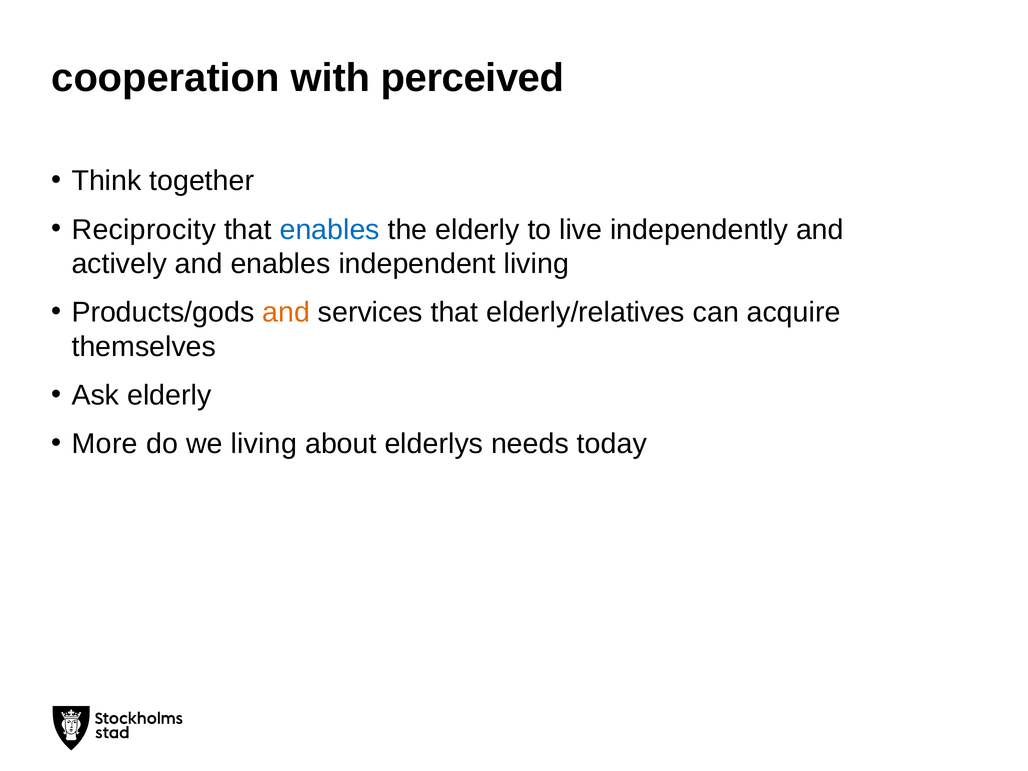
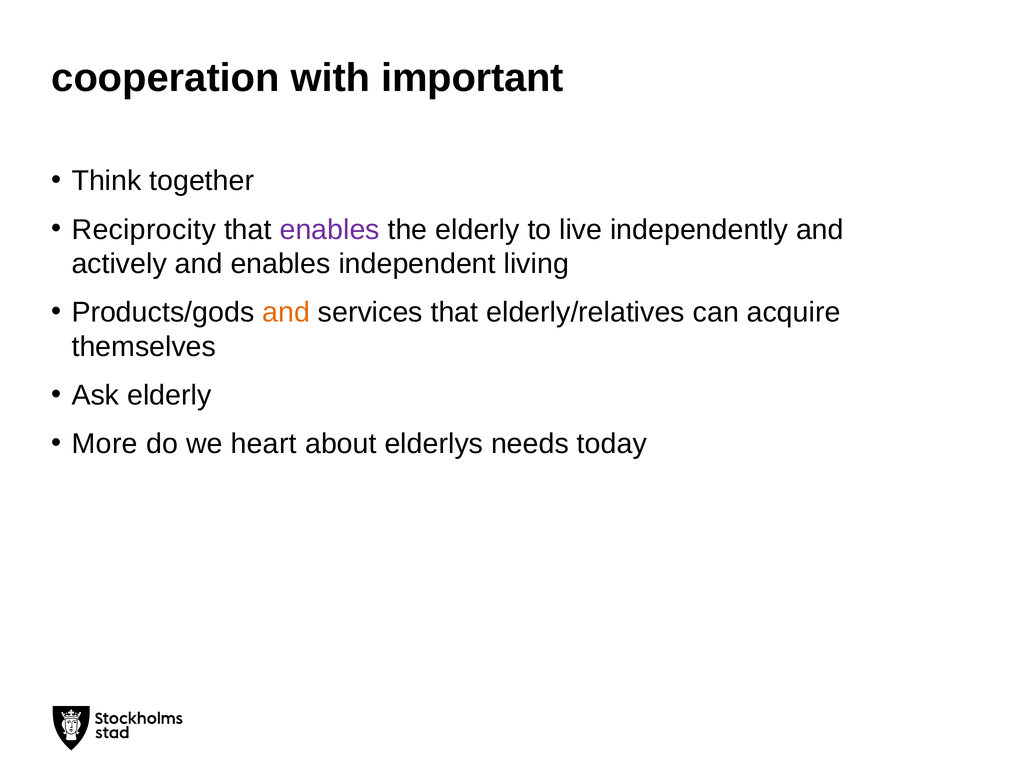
perceived: perceived -> important (472, 78)
enables colour: blue -> purple (330, 230)
we living: living -> heart (264, 444)
